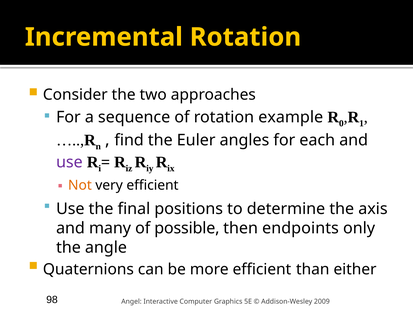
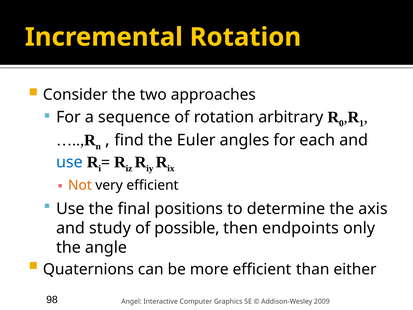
example: example -> arbitrary (291, 117)
use colour: purple -> blue (69, 162)
many: many -> study (110, 228)
